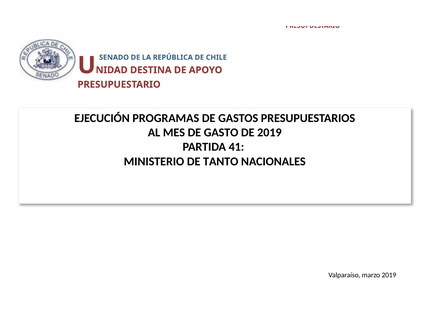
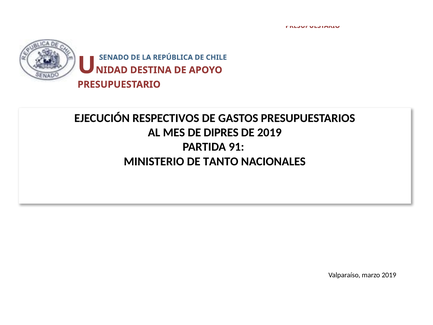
PROGRAMAS: PROGRAMAS -> RESPECTIVOS (166, 118)
GASTO: GASTO -> DIPRES (221, 132)
41: 41 -> 91 (236, 147)
